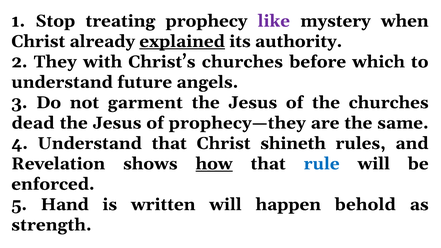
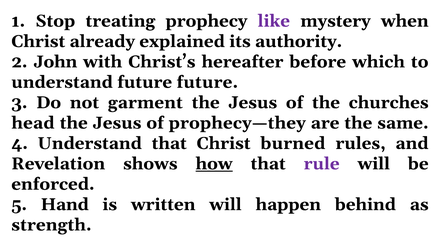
explained underline: present -> none (182, 41)
They: They -> John (55, 62)
Christ’s churches: churches -> hereafter (242, 62)
future angels: angels -> future (207, 82)
dead: dead -> head (33, 123)
shineth: shineth -> burned (293, 143)
rule colour: blue -> purple (322, 164)
behold: behold -> behind (365, 205)
